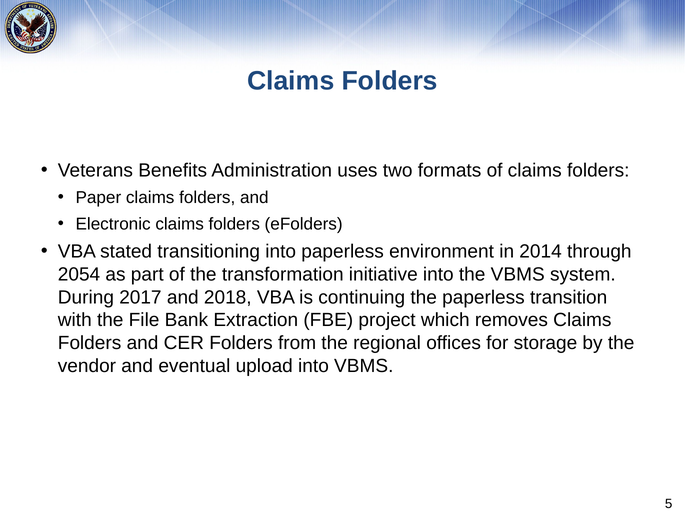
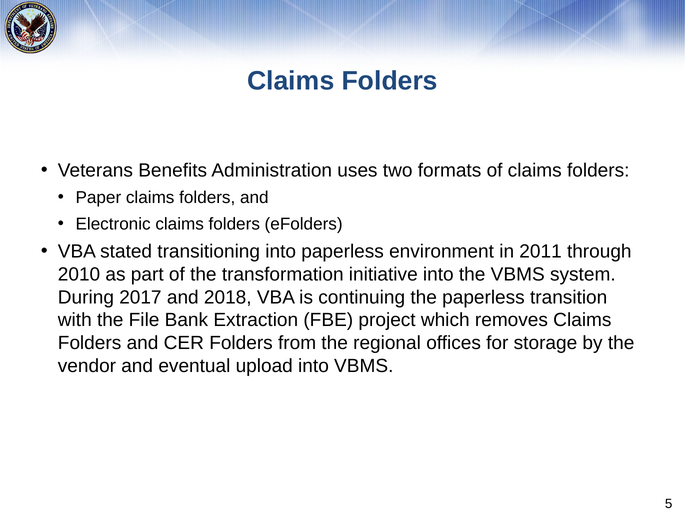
2014: 2014 -> 2011 (541, 251)
2054: 2054 -> 2010 (79, 274)
